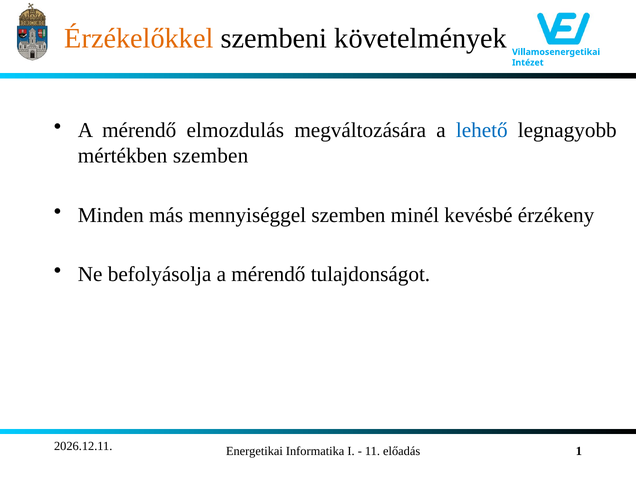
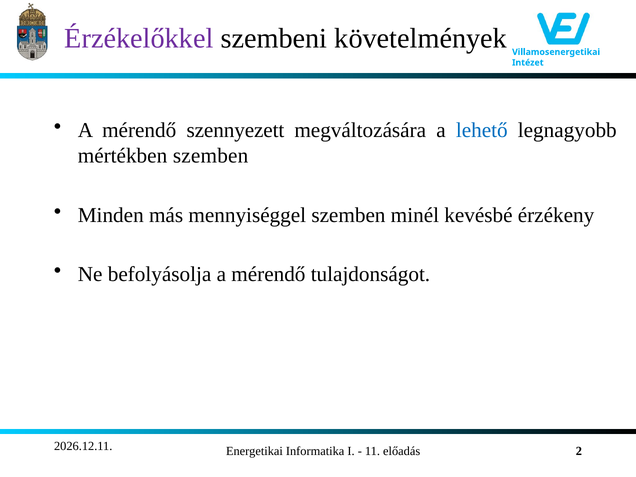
Érzékelőkkel colour: orange -> purple (139, 39)
elmozdulás: elmozdulás -> szennyezett (235, 130)
1: 1 -> 2 (579, 451)
